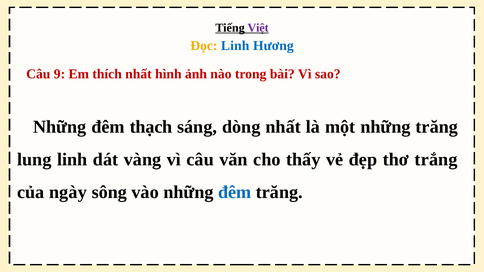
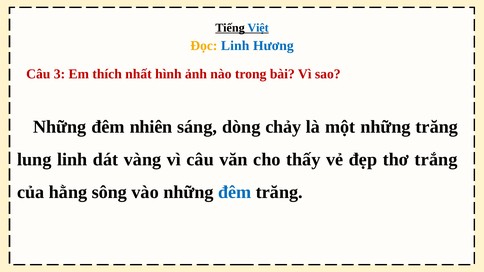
Việt colour: purple -> blue (258, 28)
9: 9 -> 3 (59, 74)
thạch: thạch -> nhiên (151, 127)
dòng nhất: nhất -> chảy (283, 127)
ngày: ngày -> hằng (68, 192)
